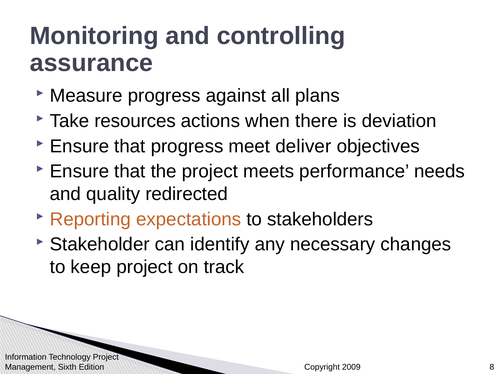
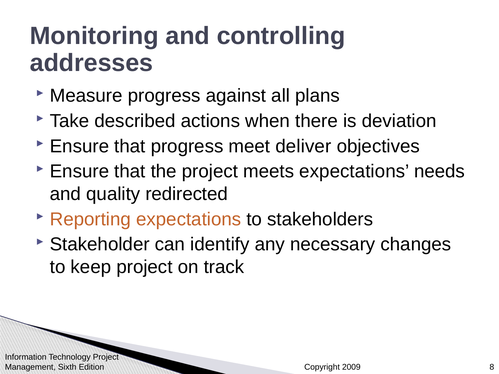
assurance: assurance -> addresses (92, 63)
resources: resources -> described (135, 121)
meets performance: performance -> expectations (354, 172)
